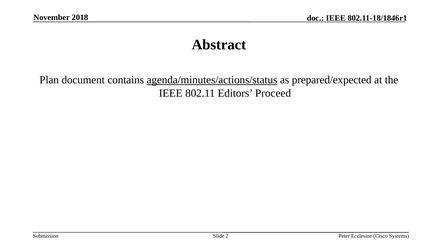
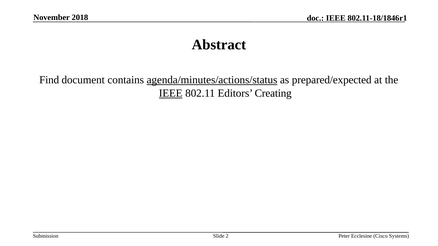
Plan: Plan -> Find (49, 80)
IEEE underline: none -> present (171, 93)
Proceed: Proceed -> Creating (273, 93)
